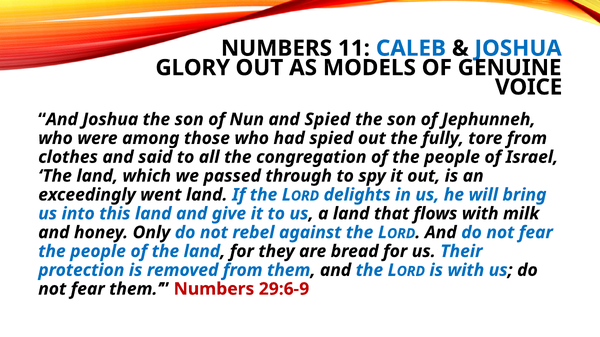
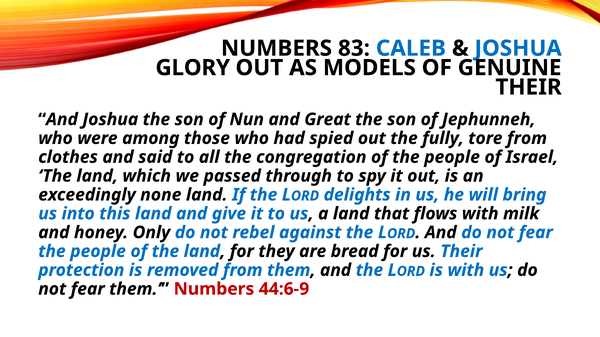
11: 11 -> 83 (354, 48)
VOICE: VOICE -> THEIR (529, 87)
and Spied: Spied -> Great (327, 120)
went: went -> none (161, 195)
29:6-9: 29:6-9 -> 44:6-9 (284, 289)
